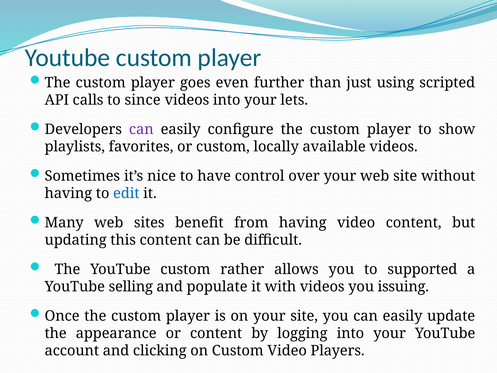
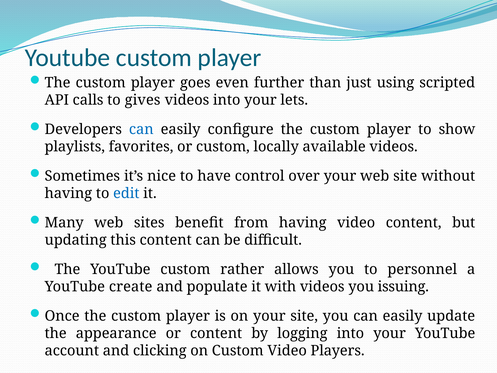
since: since -> gives (143, 100)
can colour: purple -> blue (141, 129)
supported: supported -> personnel (422, 269)
selling: selling -> create (131, 287)
